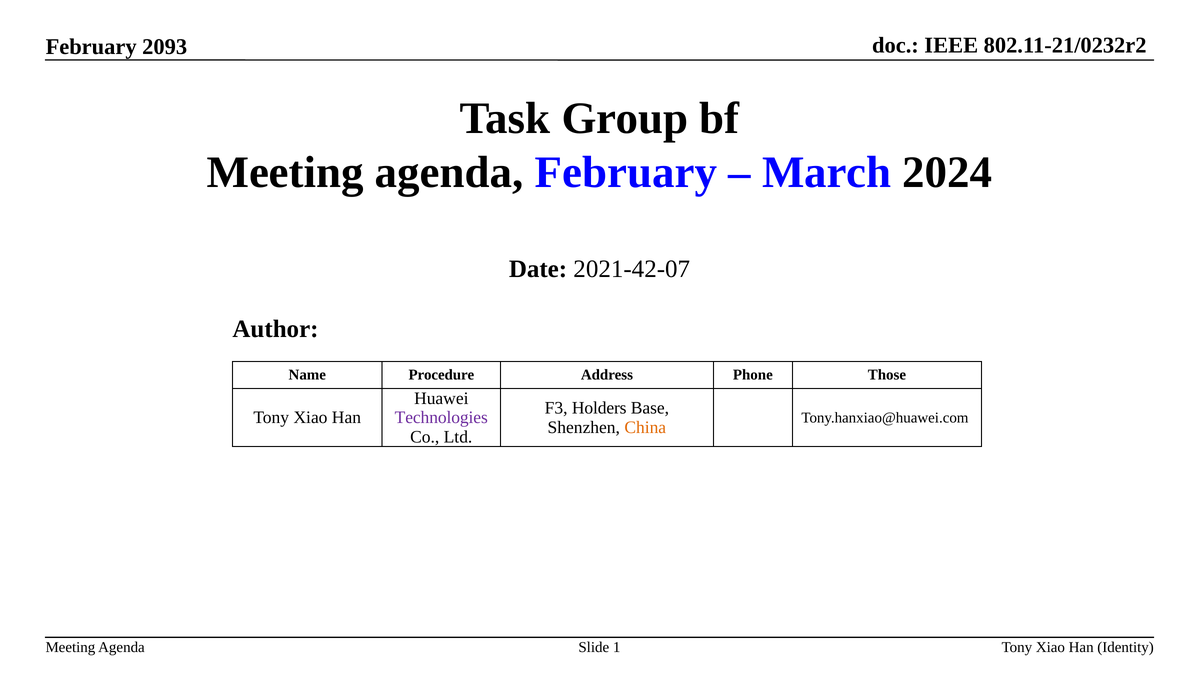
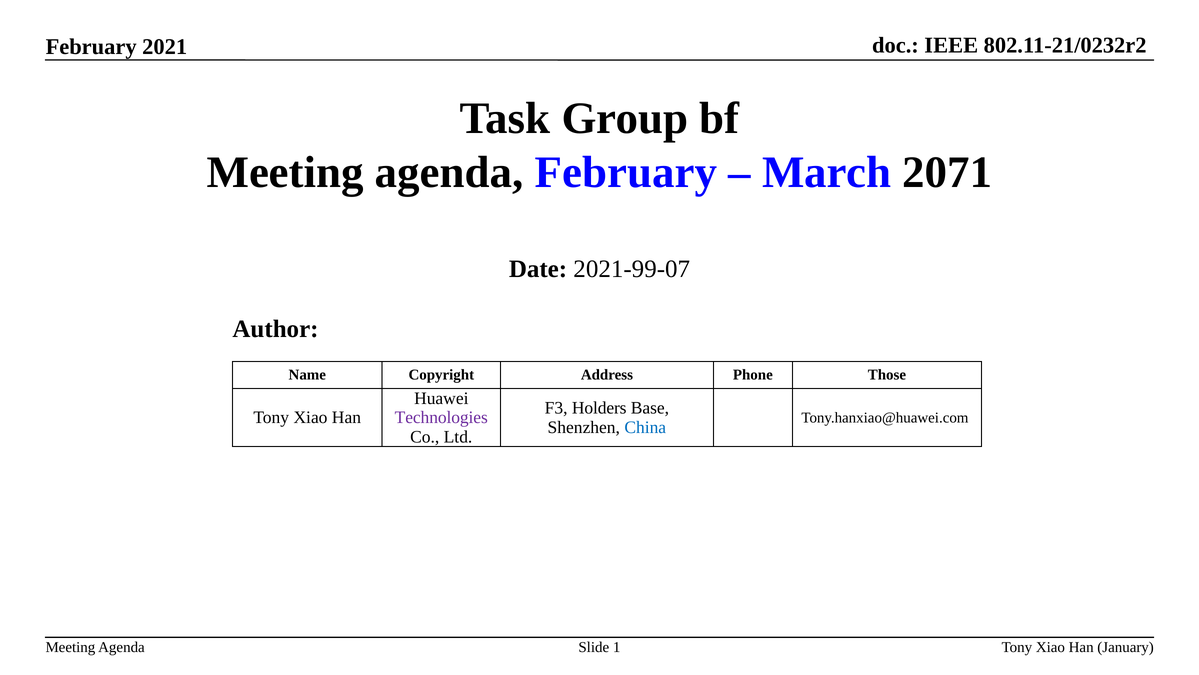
2093: 2093 -> 2021 (165, 47)
2024: 2024 -> 2071 (947, 172)
2021-42-07: 2021-42-07 -> 2021-99-07 (632, 269)
Procedure: Procedure -> Copyright (441, 375)
China colour: orange -> blue (645, 427)
Identity: Identity -> January (1126, 647)
